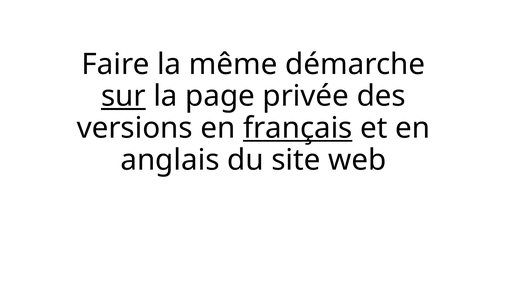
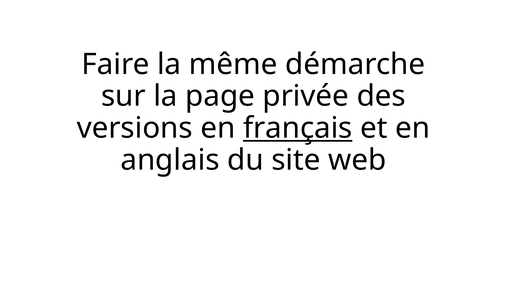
sur underline: present -> none (123, 96)
